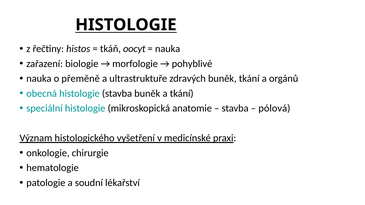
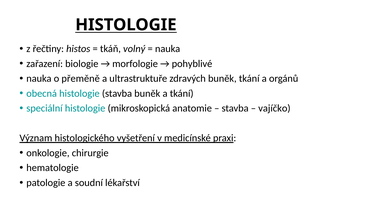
oocyt: oocyt -> volný (134, 49)
pólová: pólová -> vajíčko (274, 109)
